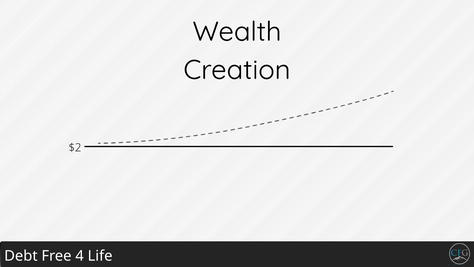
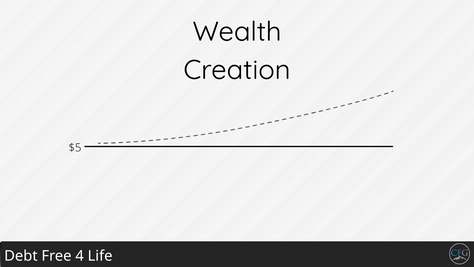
$2: $2 -> $5 (75, 148)
